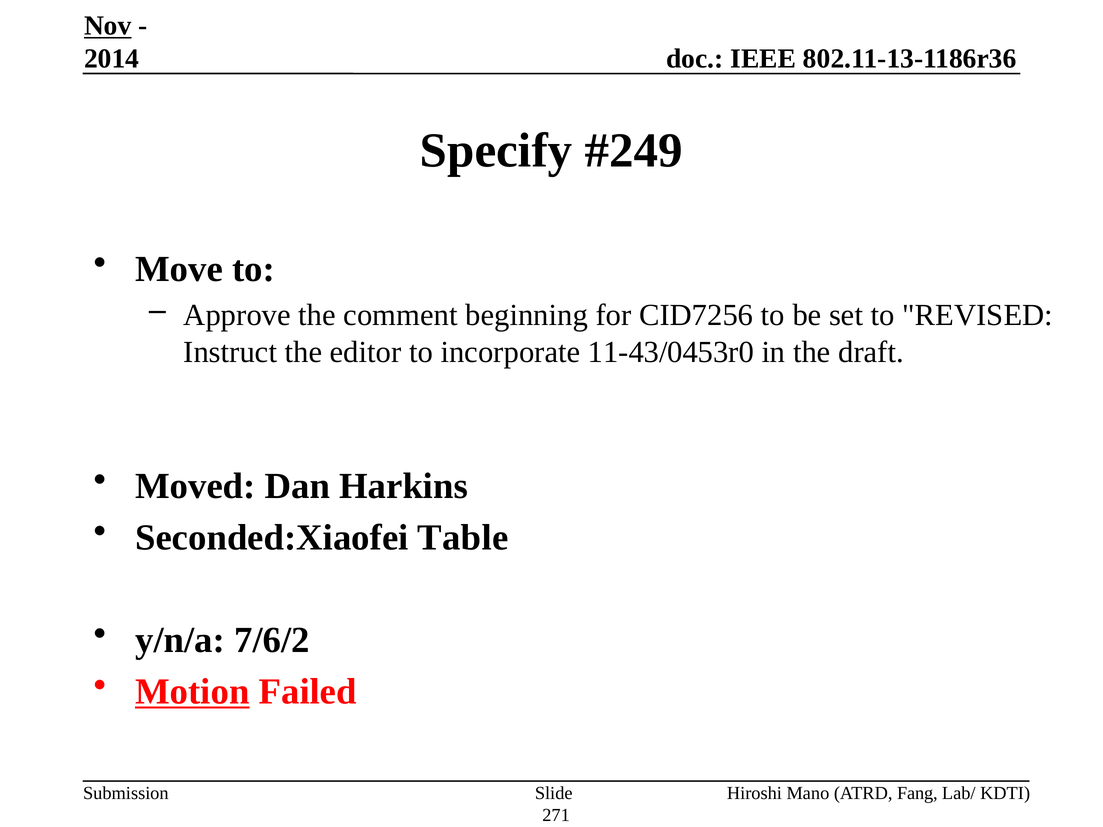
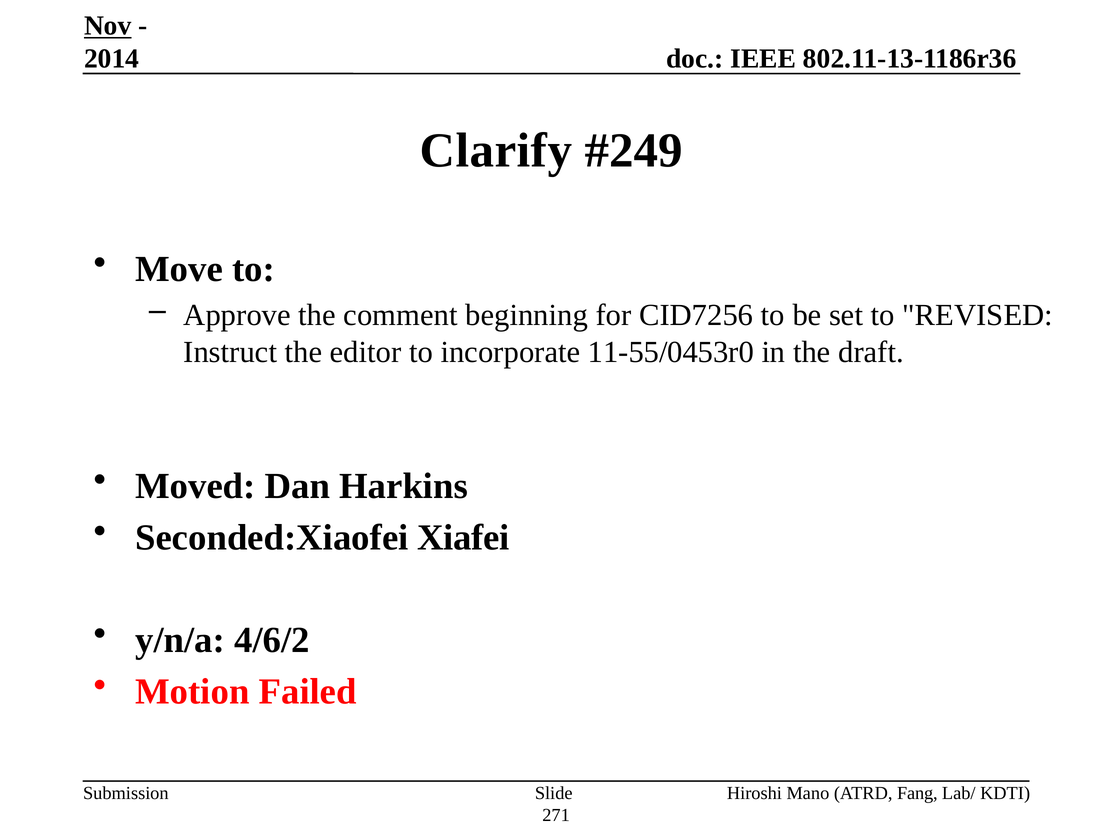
Specify: Specify -> Clarify (496, 150)
11-43/0453r0: 11-43/0453r0 -> 11-55/0453r0 (671, 352)
Table: Table -> Xiafei (463, 538)
7/6/2: 7/6/2 -> 4/6/2 (272, 640)
Motion underline: present -> none (192, 692)
